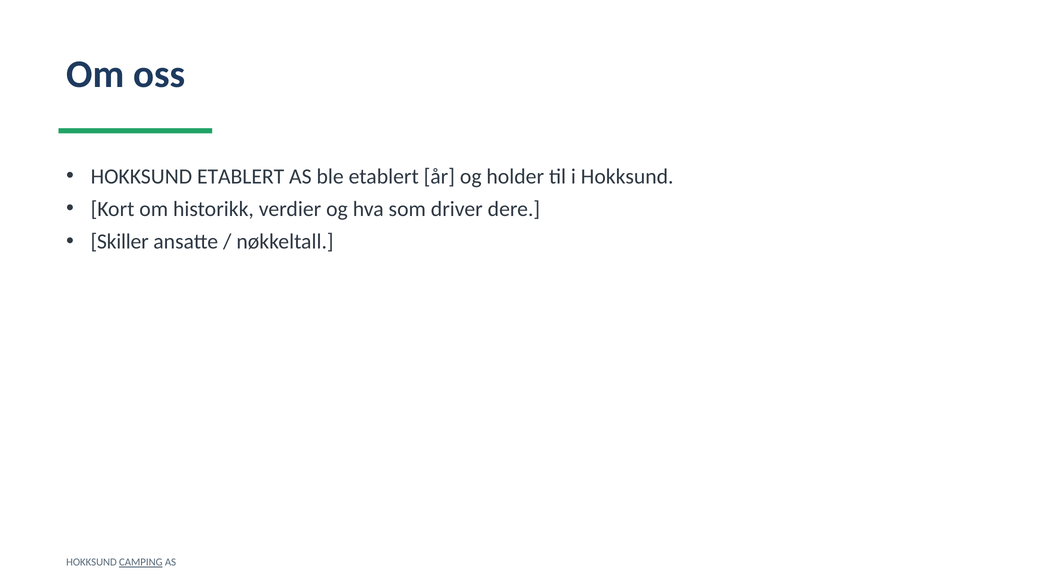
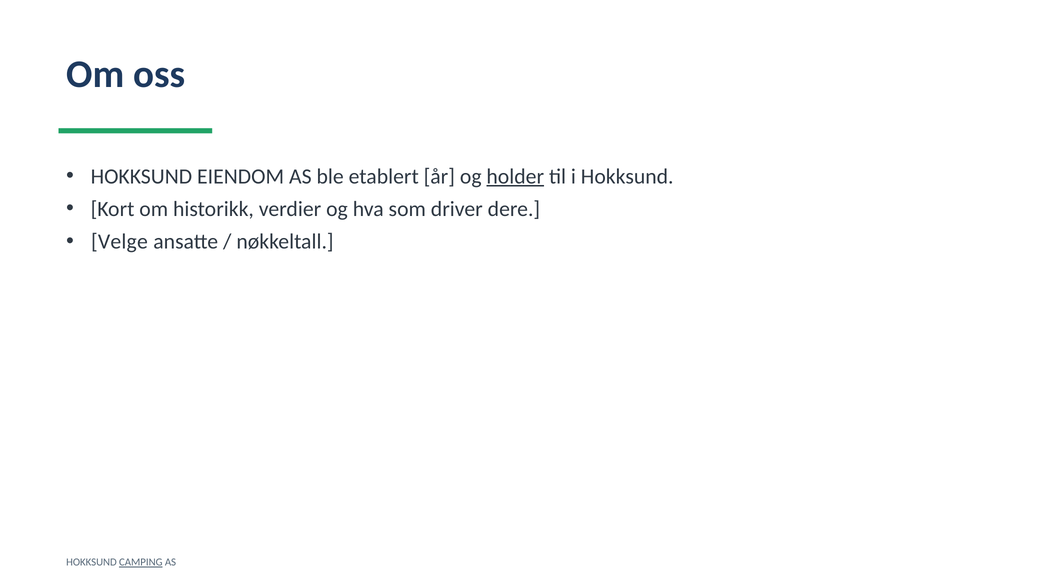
HOKKSUND ETABLERT: ETABLERT -> EIENDOM (241, 176)
holder underline: none -> present (515, 176)
Skiller: Skiller -> Velge (119, 241)
